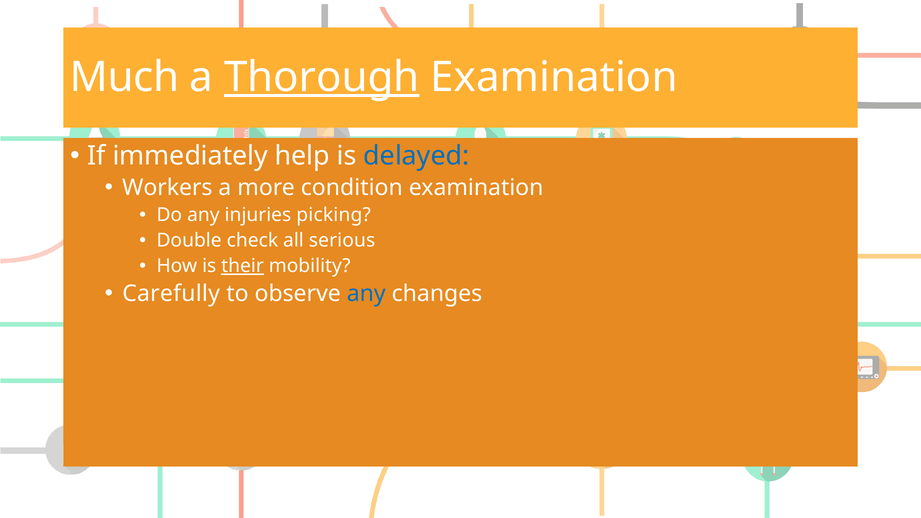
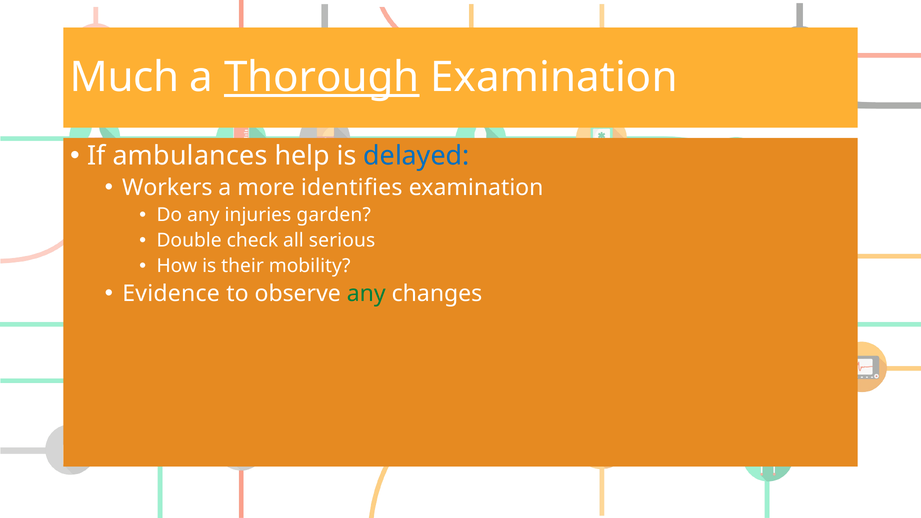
immediately: immediately -> ambulances (190, 156)
condition: condition -> identifies (352, 187)
picking: picking -> garden (334, 215)
their underline: present -> none (243, 266)
Carefully: Carefully -> Evidence (171, 294)
any colour: blue -> green (366, 294)
